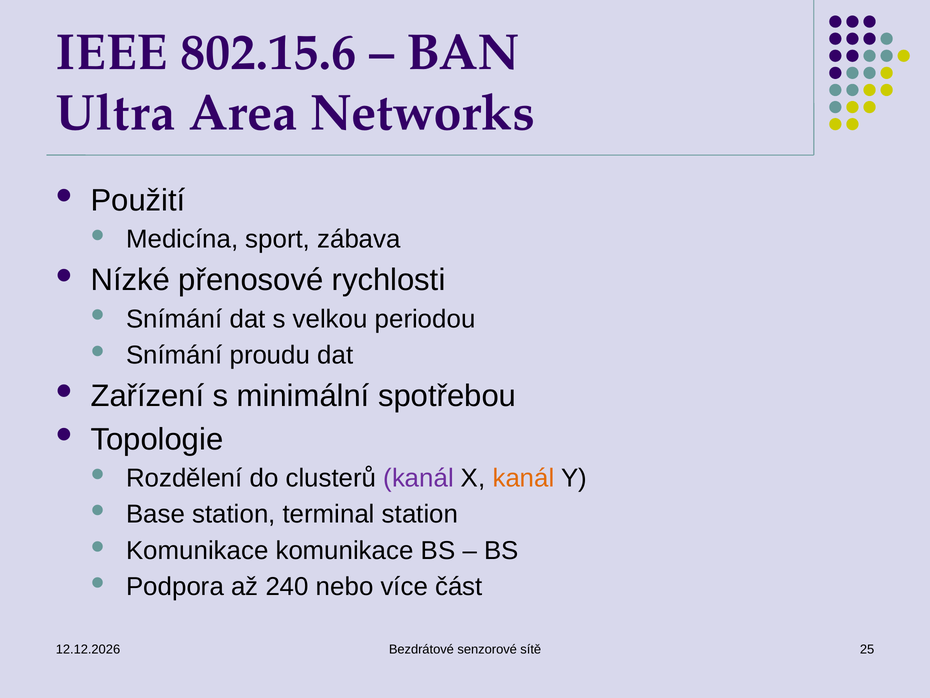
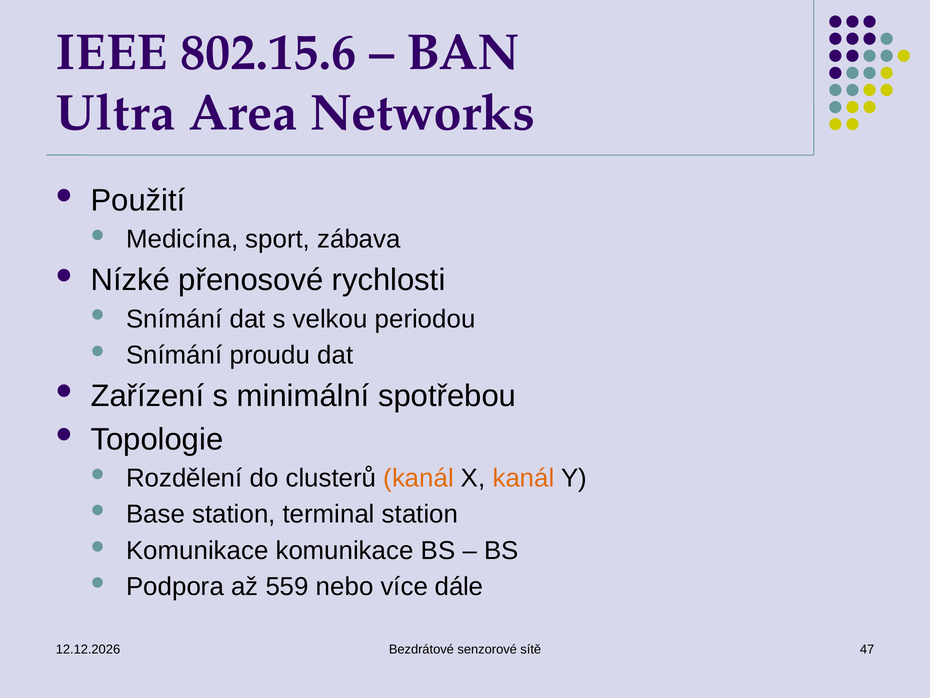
kanál colour: purple -> orange (419, 478)
240: 240 -> 559 (287, 586)
část: část -> dále (459, 586)
25: 25 -> 47 (867, 649)
